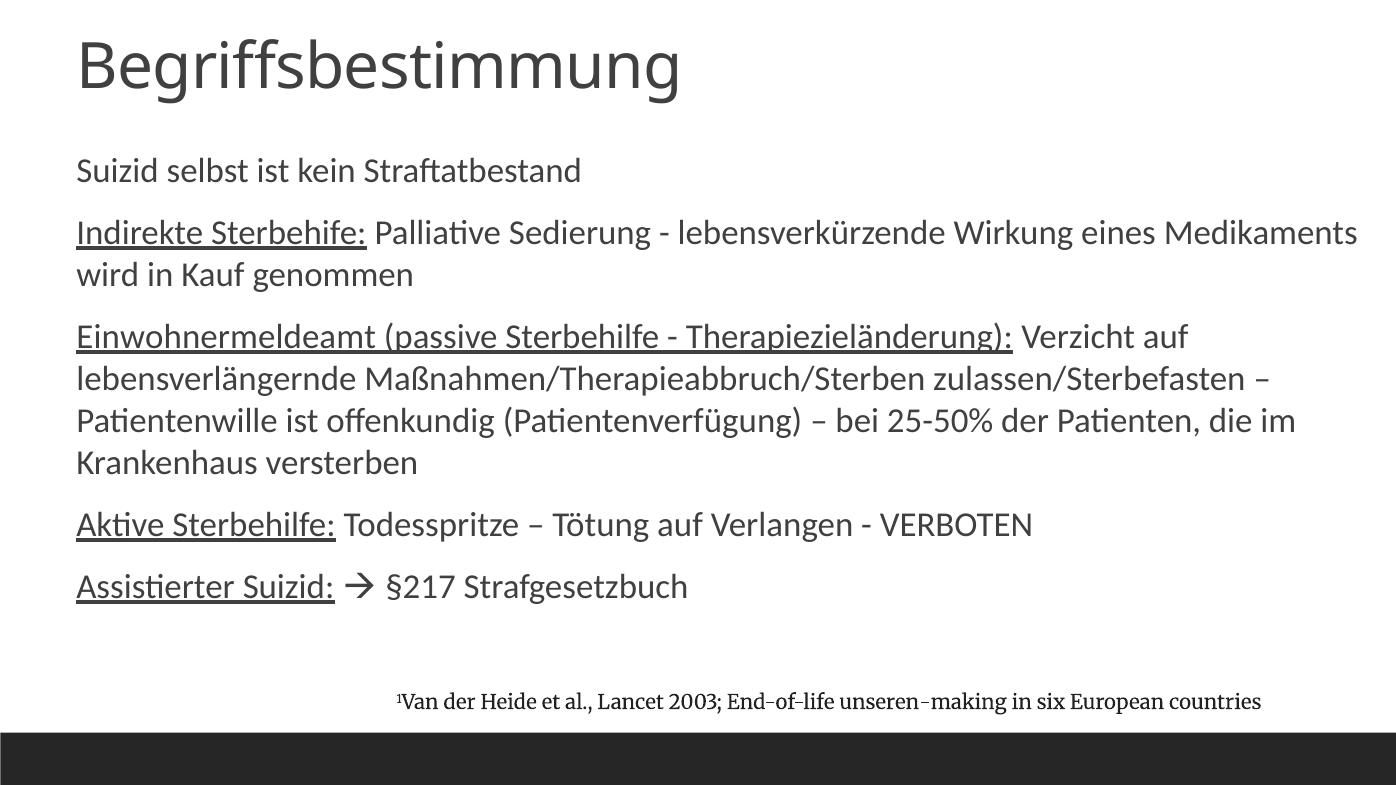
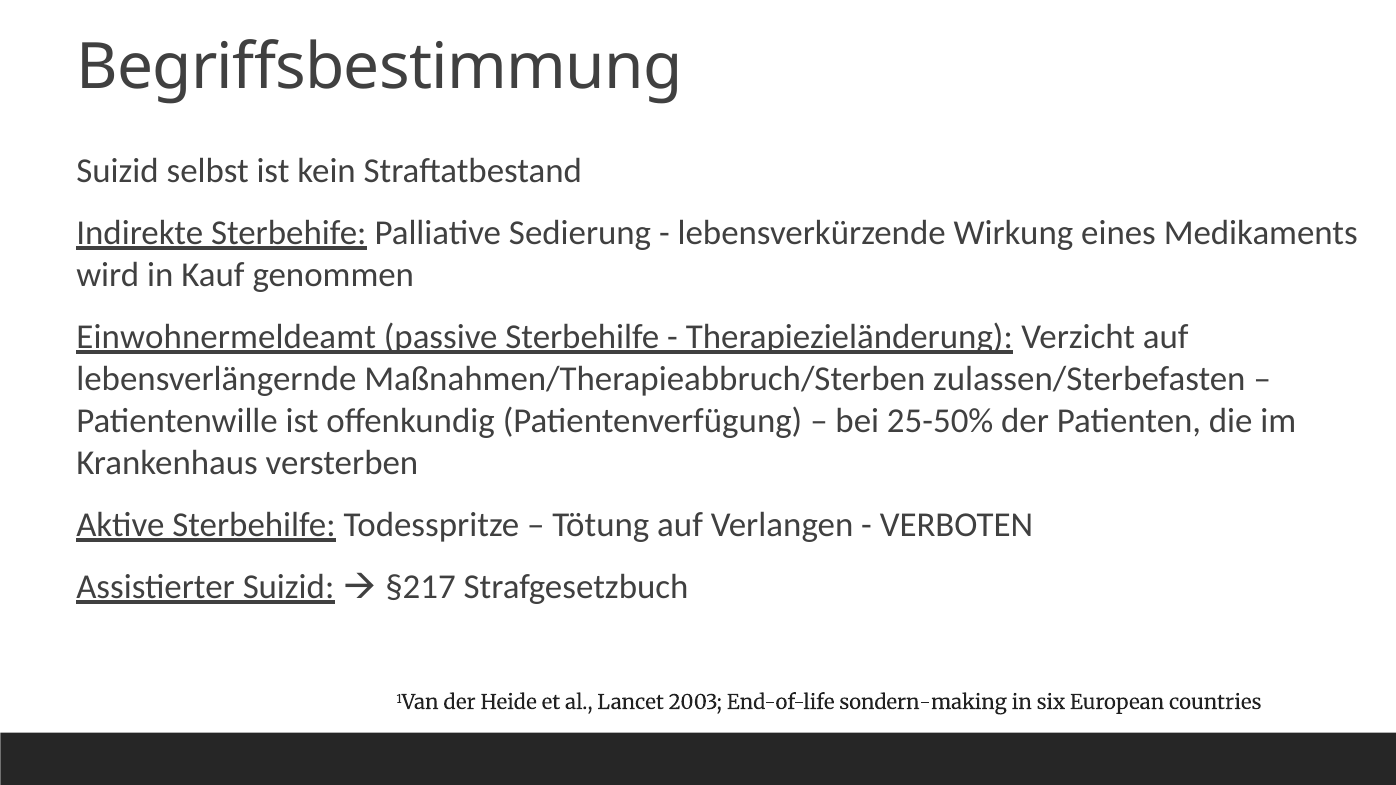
unseren-making: unseren-making -> sondern-making (923, 703)
